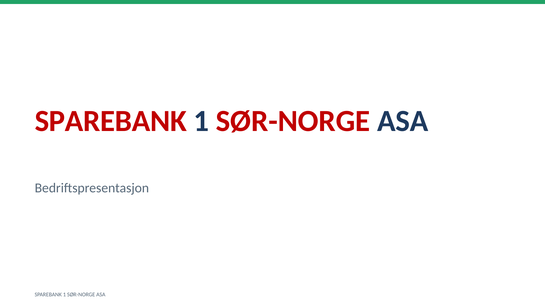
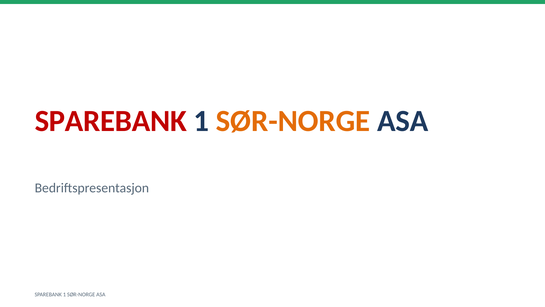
SØR-NORGE colour: red -> orange (293, 121)
